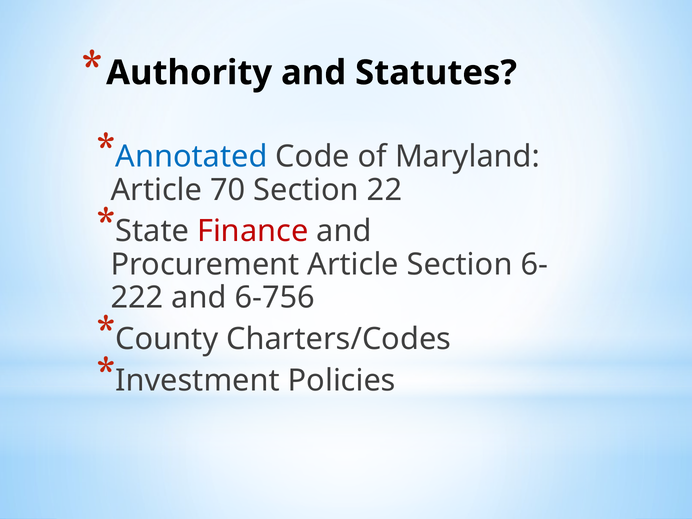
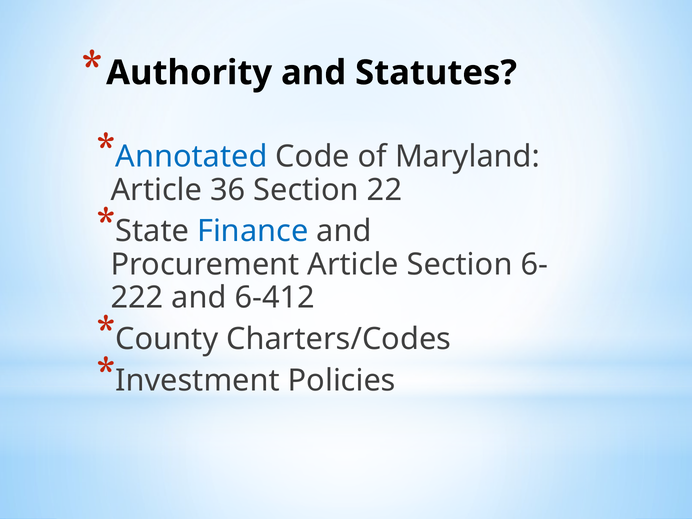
70: 70 -> 36 (228, 190)
Finance colour: red -> blue (253, 231)
6-756: 6-756 -> 6-412 (275, 298)
